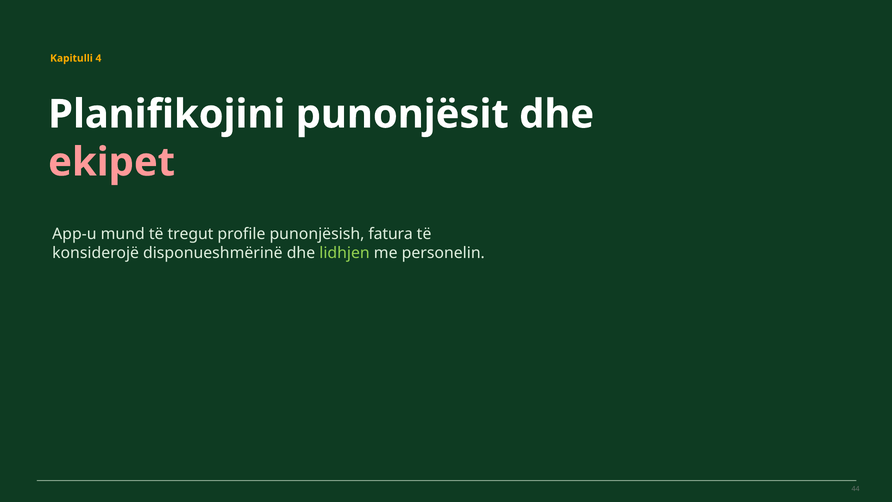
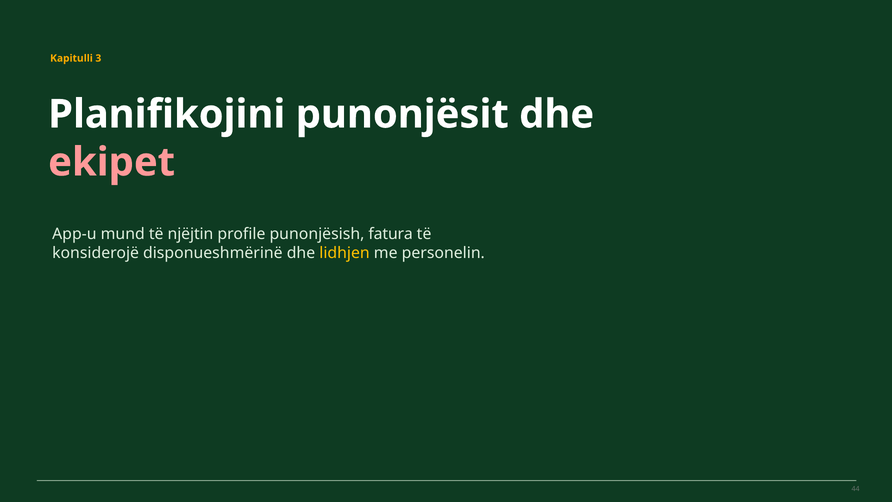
4: 4 -> 3 (98, 58)
tregut: tregut -> njëjtin (190, 234)
lidhjen colour: light green -> yellow (345, 253)
